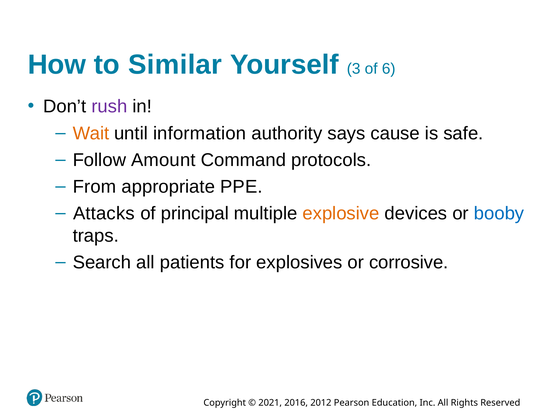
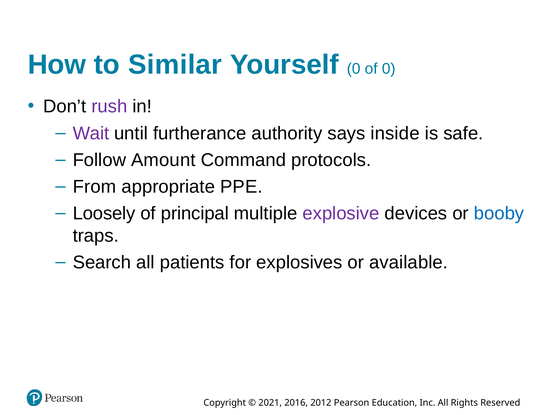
Yourself 3: 3 -> 0 (354, 69)
of 6: 6 -> 0 (389, 69)
Wait colour: orange -> purple (91, 133)
information: information -> furtherance (200, 133)
cause: cause -> inside (395, 133)
Attacks: Attacks -> Loosely (104, 214)
explosive colour: orange -> purple (341, 214)
corrosive: corrosive -> available (409, 263)
